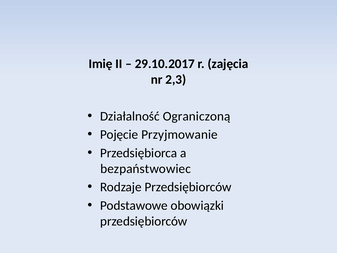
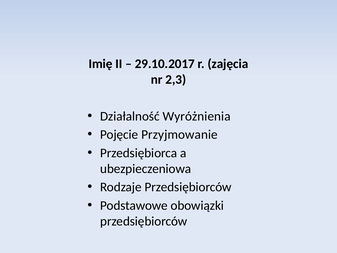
Ograniczoną: Ograniczoną -> Wyróżnienia (197, 116)
bezpaństwowiec: bezpaństwowiec -> ubezpieczeniowa (146, 169)
